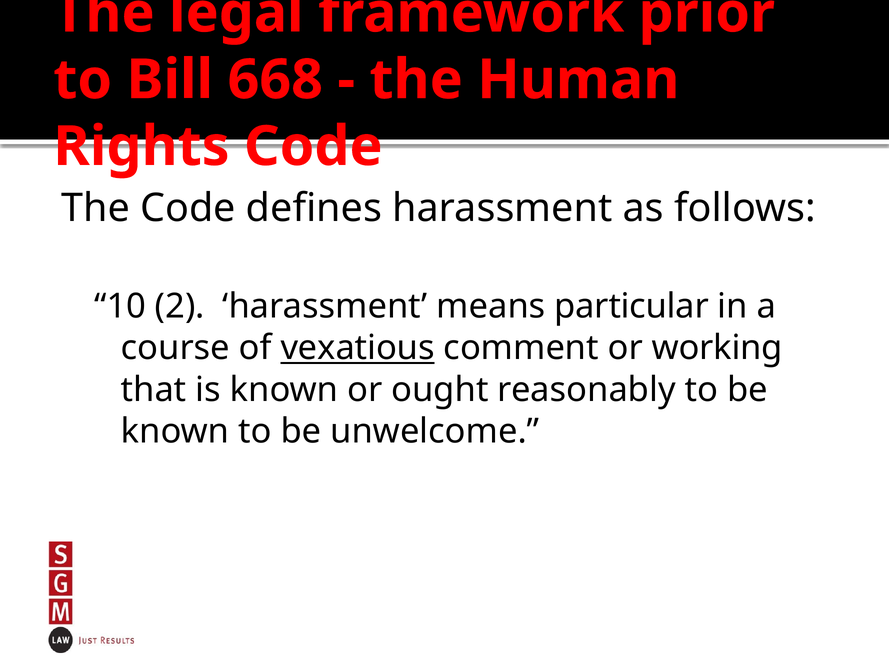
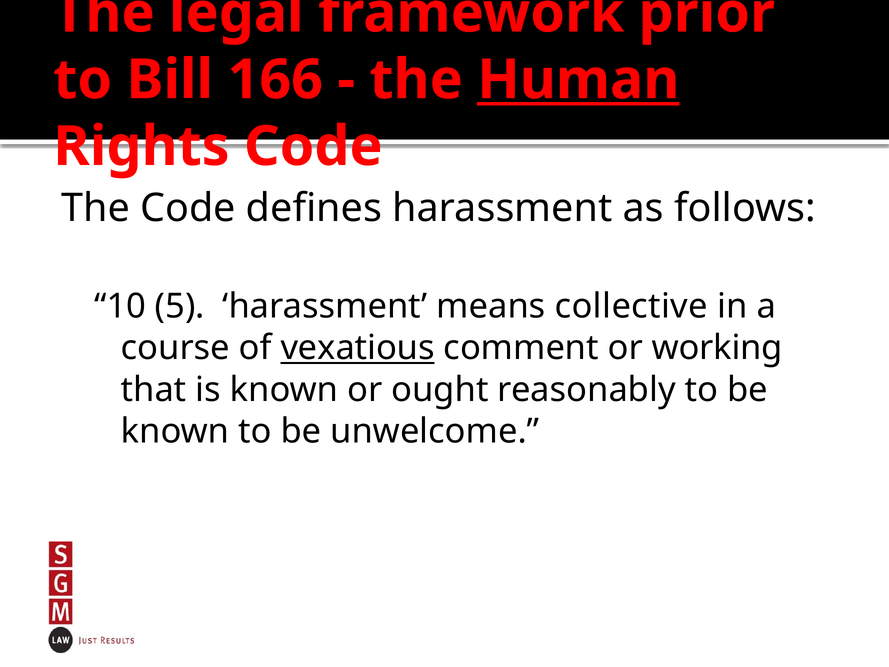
668: 668 -> 166 (275, 80)
Human underline: none -> present (578, 80)
2: 2 -> 5 (180, 306)
particular: particular -> collective (631, 306)
